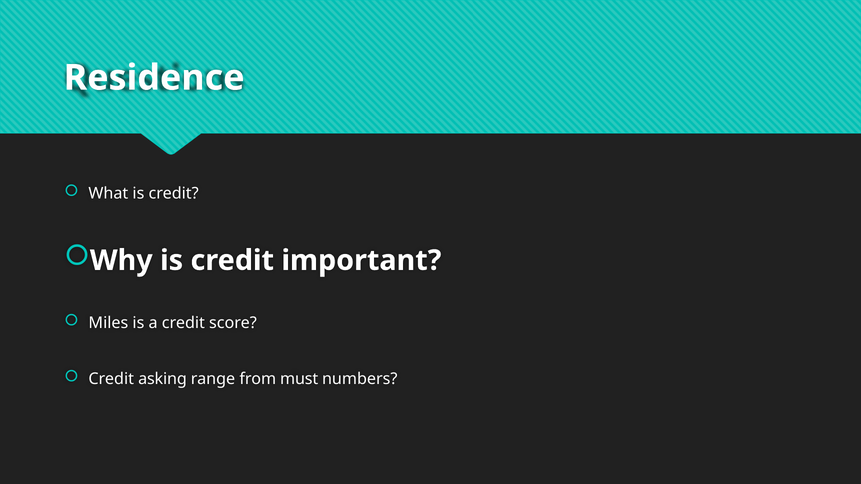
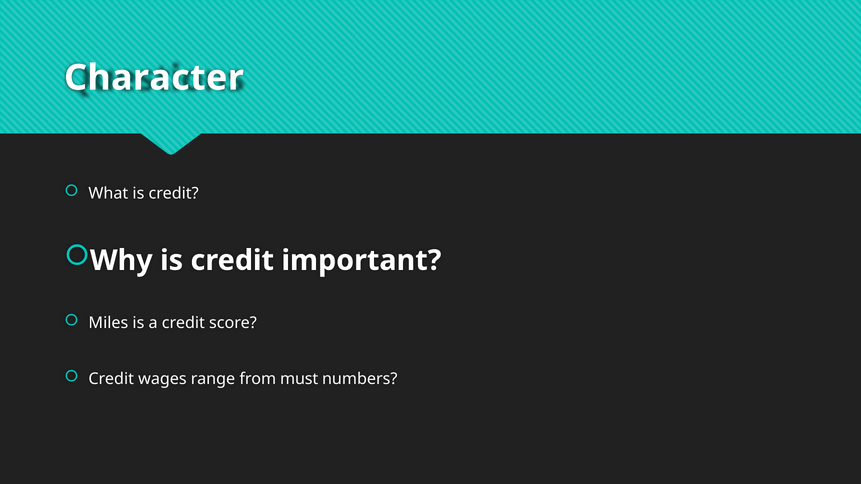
Residence: Residence -> Character (154, 78)
asking: asking -> wages (162, 379)
